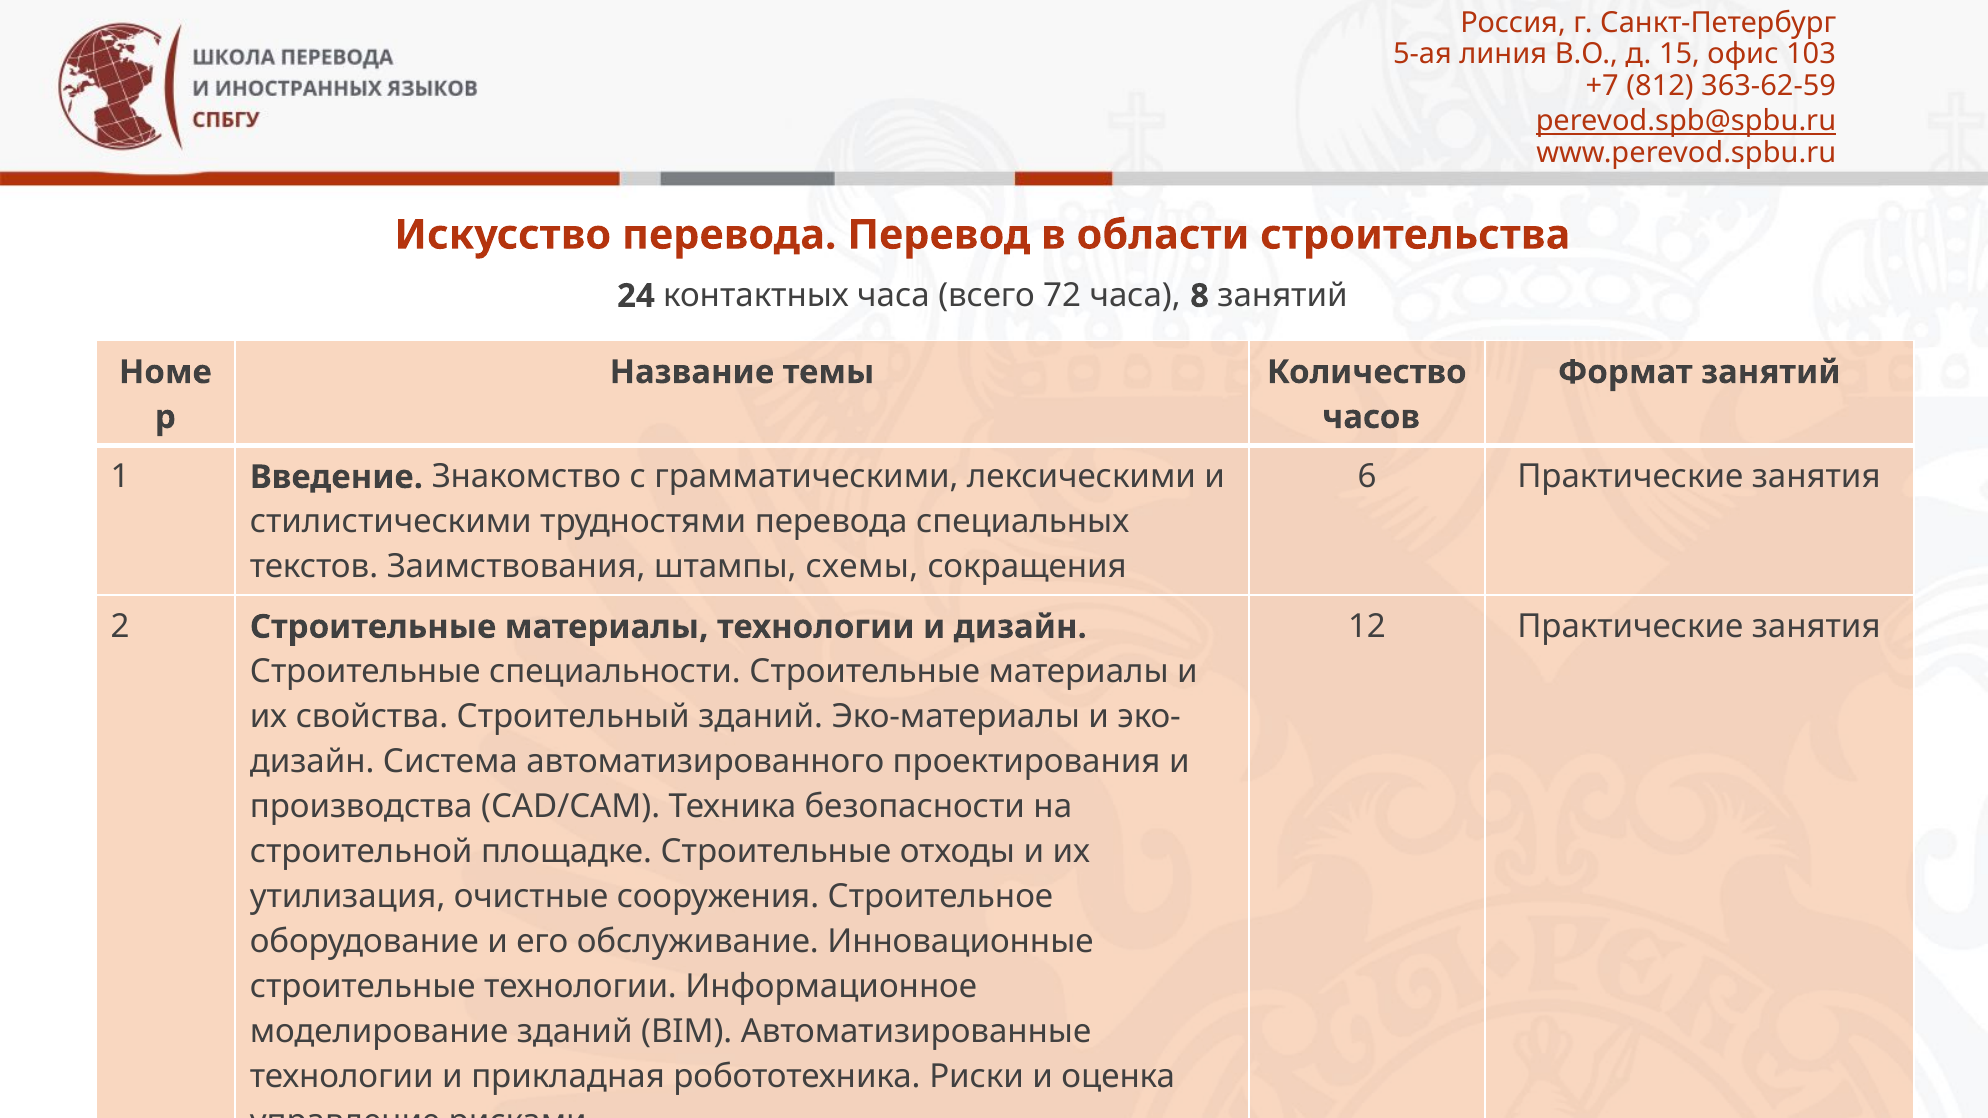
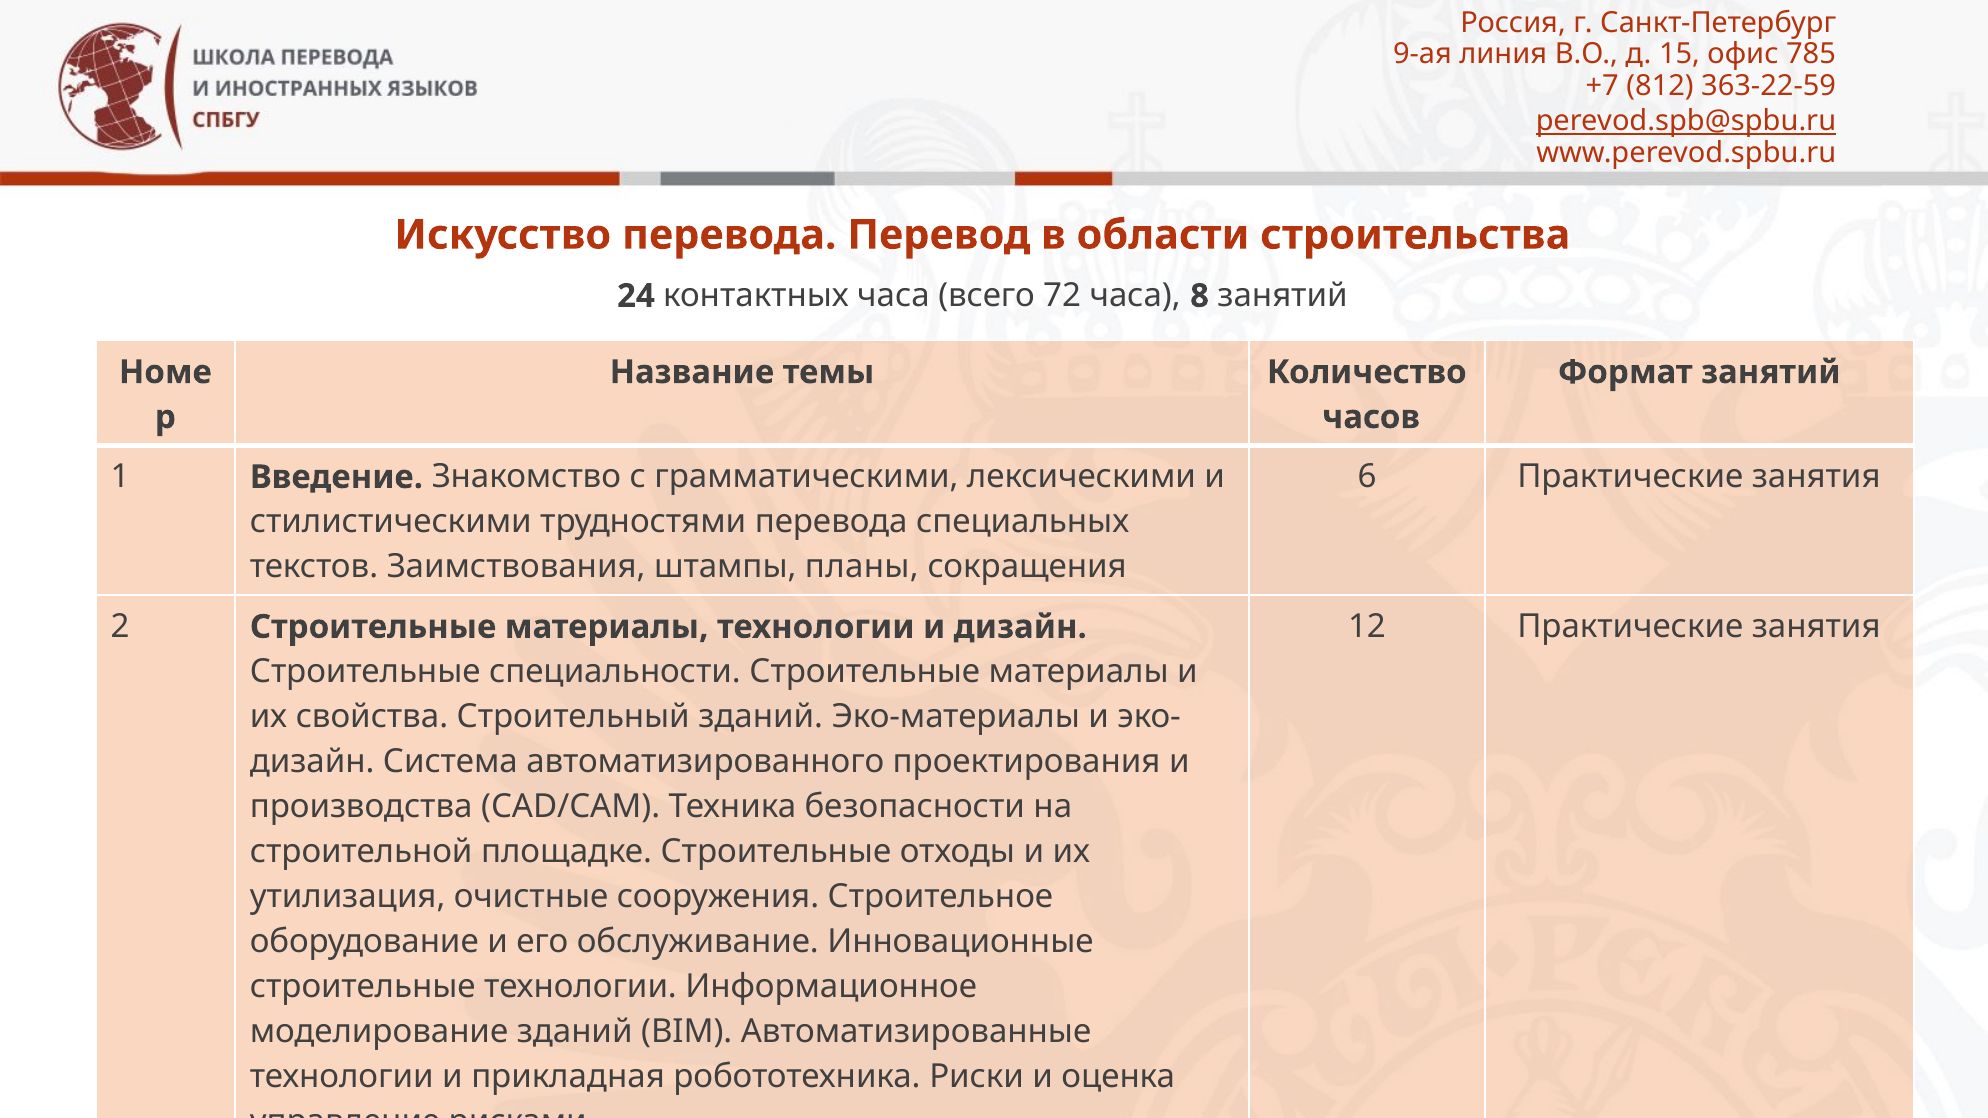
5-ая: 5-ая -> 9-ая (1422, 54)
103: 103 -> 785 (1811, 54)
363-62-59: 363-62-59 -> 363-22-59 (1769, 86)
схемы: схемы -> планы (862, 567)
